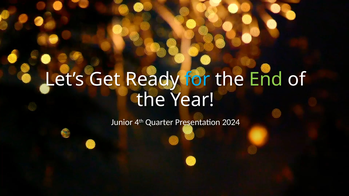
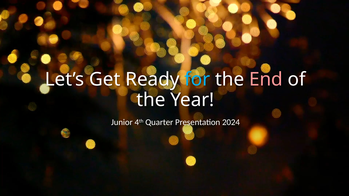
End colour: light green -> pink (266, 80)
